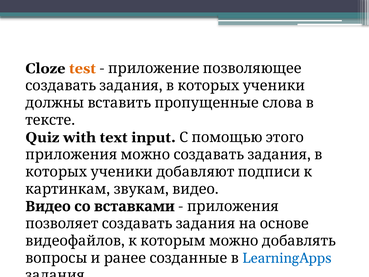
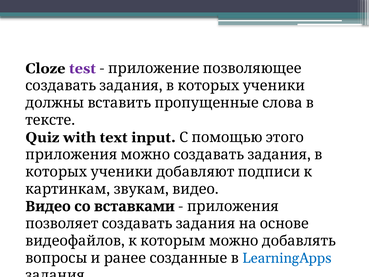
test colour: orange -> purple (83, 68)
